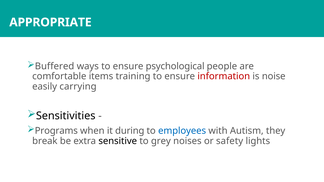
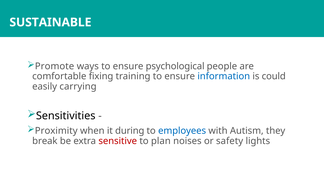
APPROPRIATE: APPROPRIATE -> SUSTAINABLE (50, 22)
Buffered: Buffered -> Promote (55, 66)
items: items -> fixing (101, 76)
information colour: red -> blue (224, 76)
noise: noise -> could (274, 76)
Programs: Programs -> Proximity (56, 131)
sensitive colour: black -> red (118, 141)
grey: grey -> plan (161, 141)
